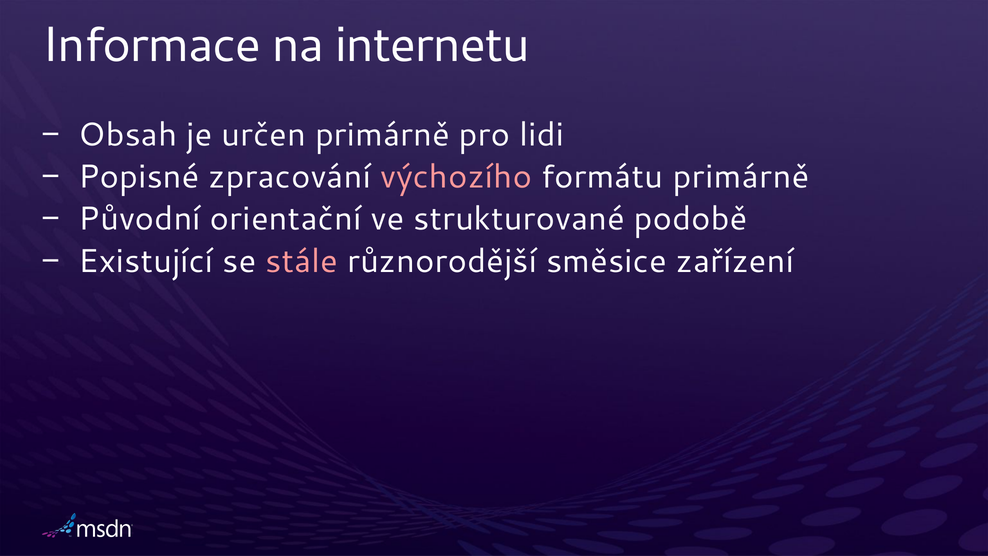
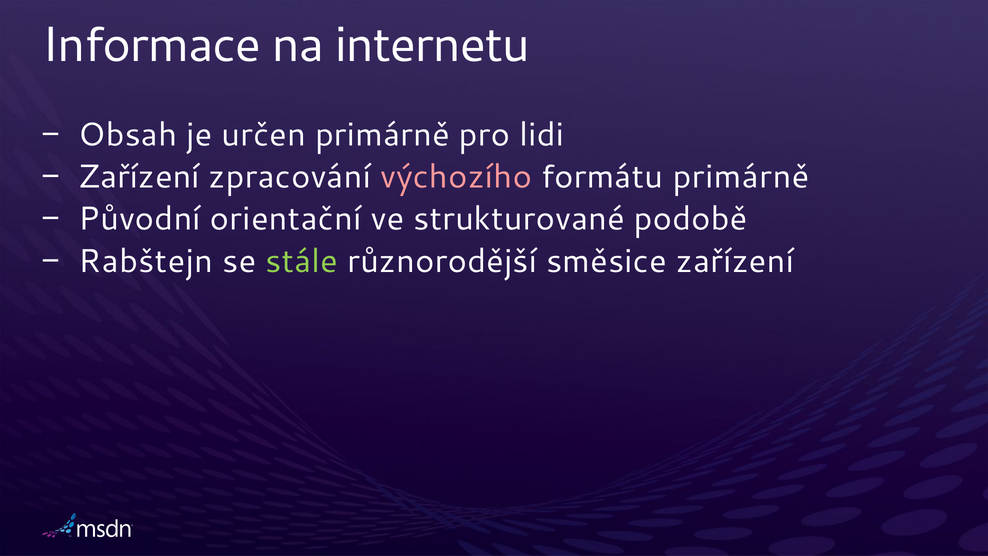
Popisné: Popisné -> Zařízení (139, 177)
Existující: Existující -> Rabštejn (146, 261)
stále colour: pink -> light green (302, 261)
